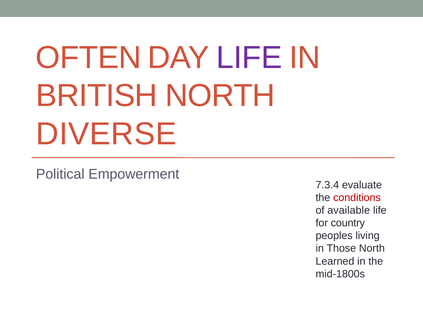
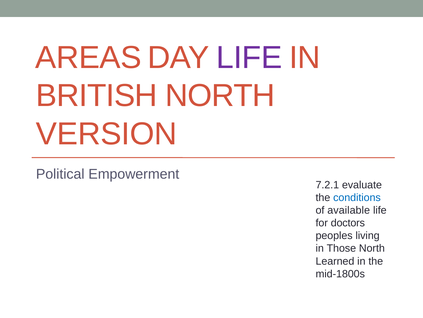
OFTEN: OFTEN -> AREAS (88, 58)
DIVERSE: DIVERSE -> VERSION (107, 134)
7.3.4: 7.3.4 -> 7.2.1 (327, 184)
conditions colour: red -> blue (357, 197)
country: country -> doctors (348, 222)
